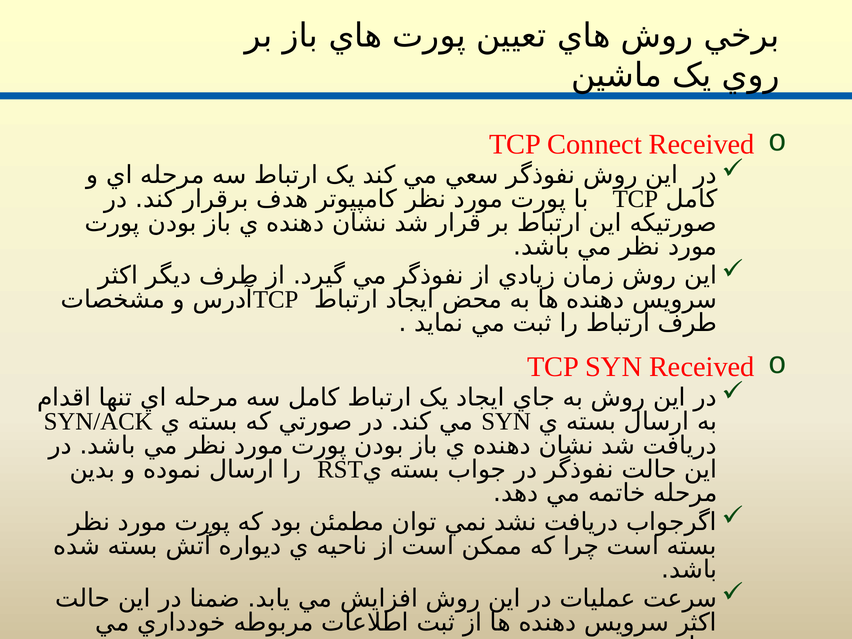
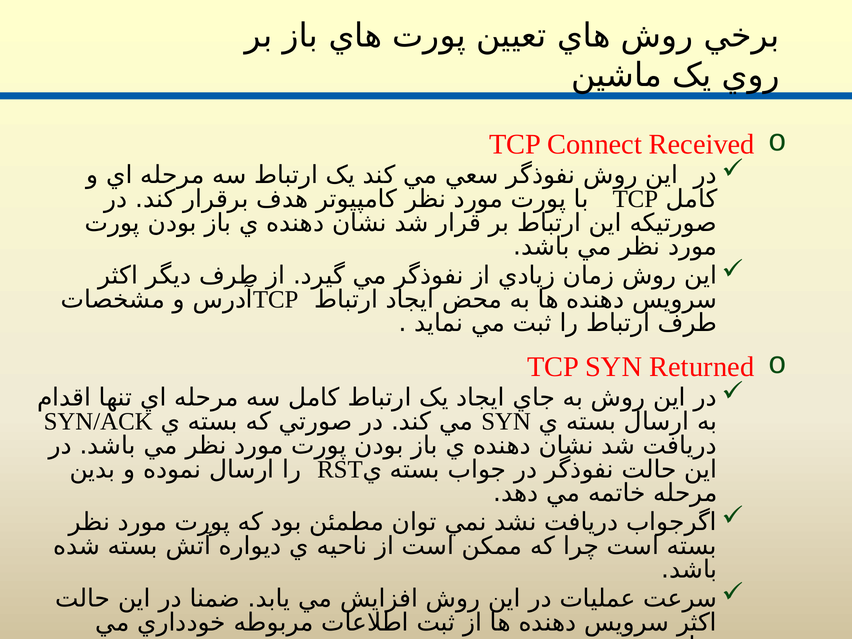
SYN Received: Received -> Returned (702, 367)
